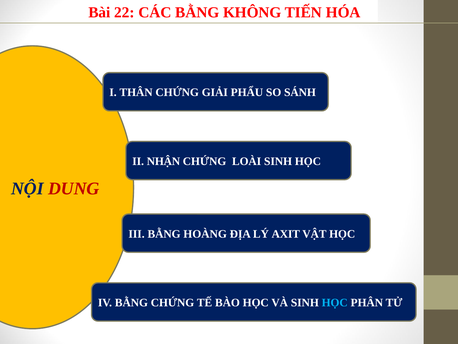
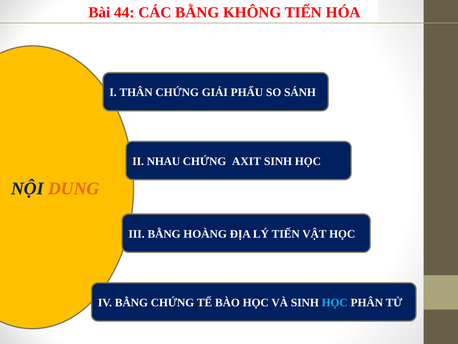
22: 22 -> 44 (124, 12)
NHẬN: NHẬN -> NHAU (163, 161)
LOÀI: LOÀI -> AXIT (247, 161)
DUNG colour: red -> orange (74, 188)
LÝ AXIT: AXIT -> TIẾN (286, 234)
